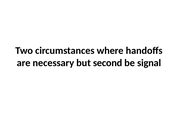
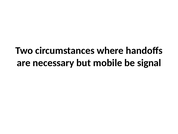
second: second -> mobile (108, 63)
